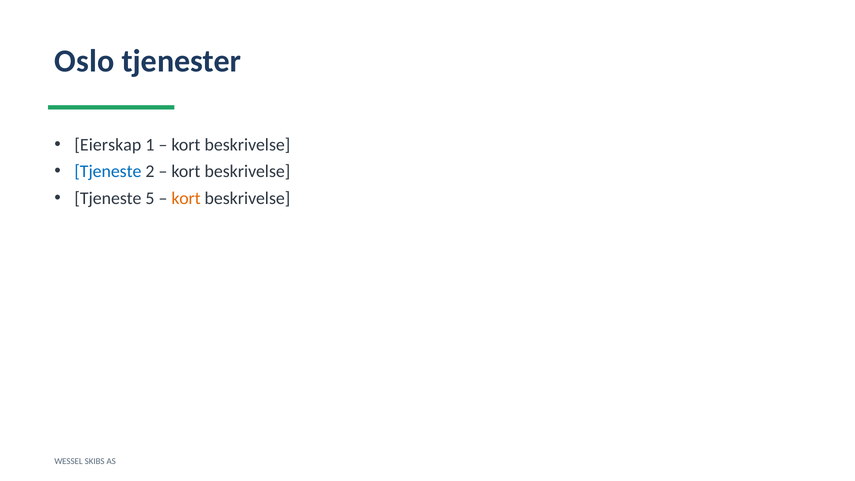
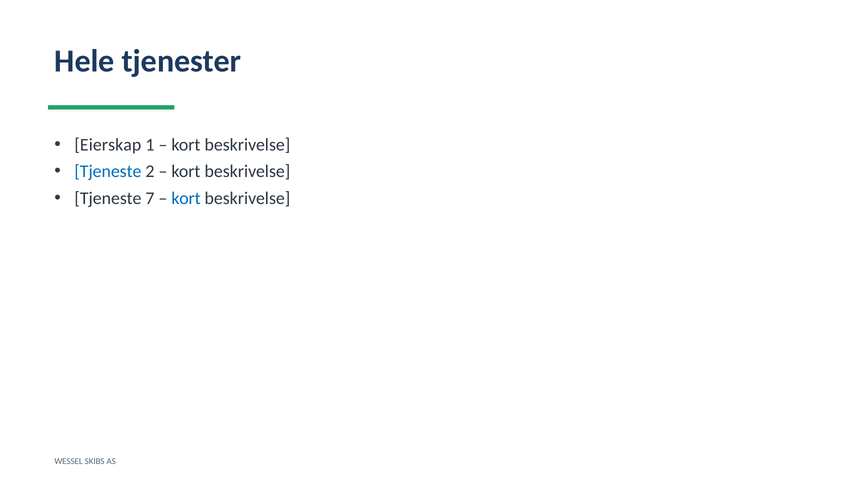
Oslo: Oslo -> Hele (84, 61)
5: 5 -> 7 (150, 198)
kort colour: orange -> blue (186, 198)
